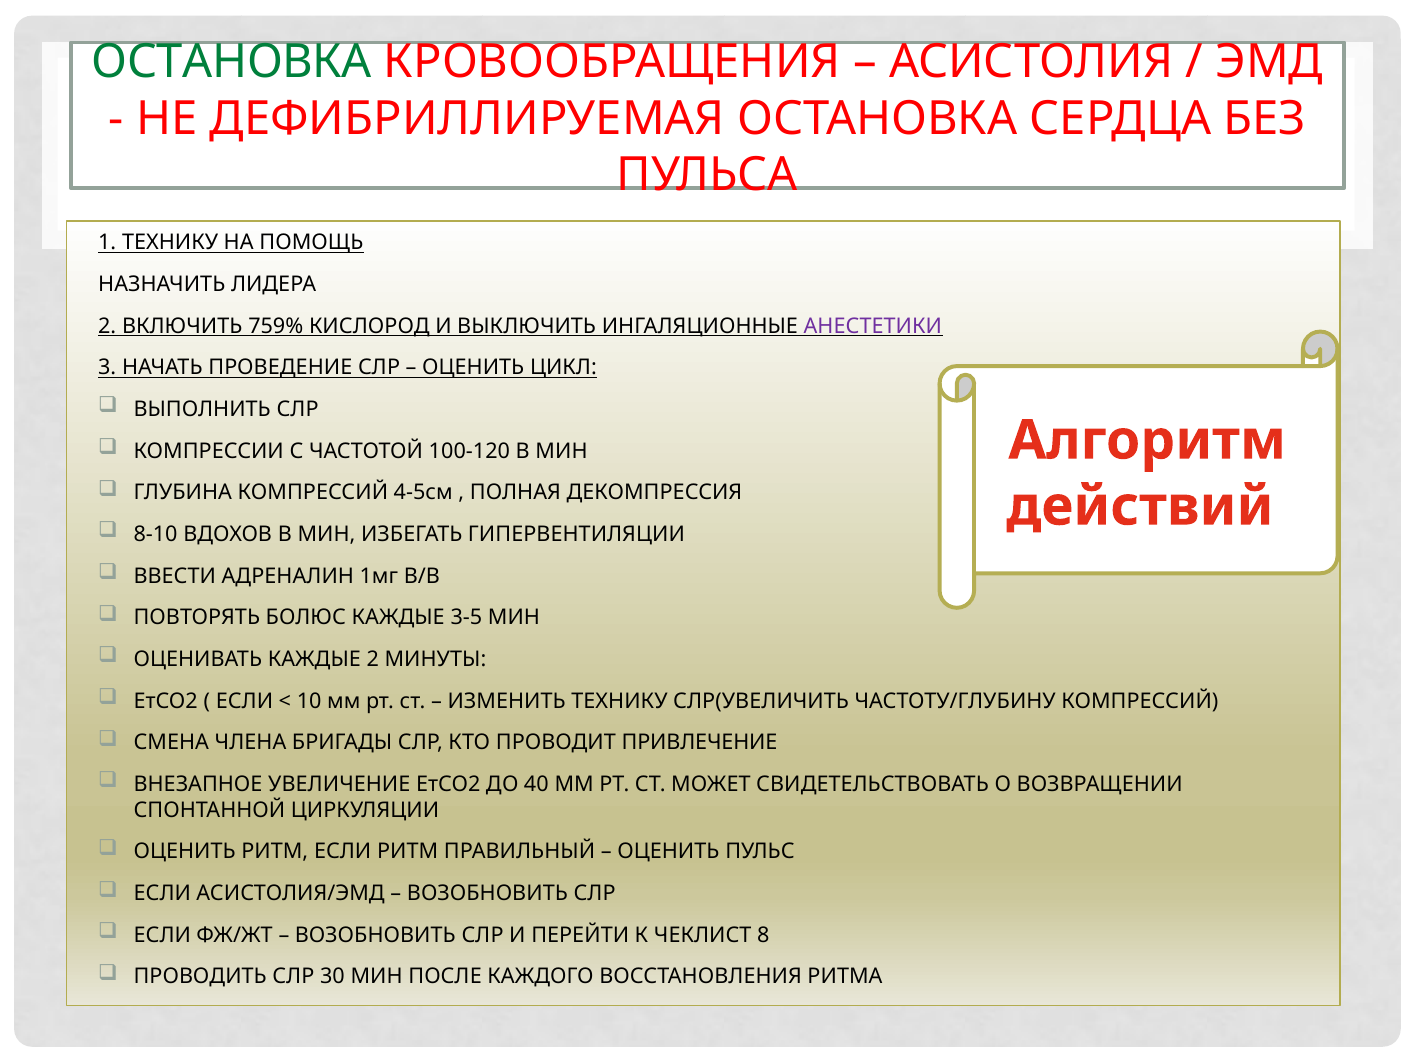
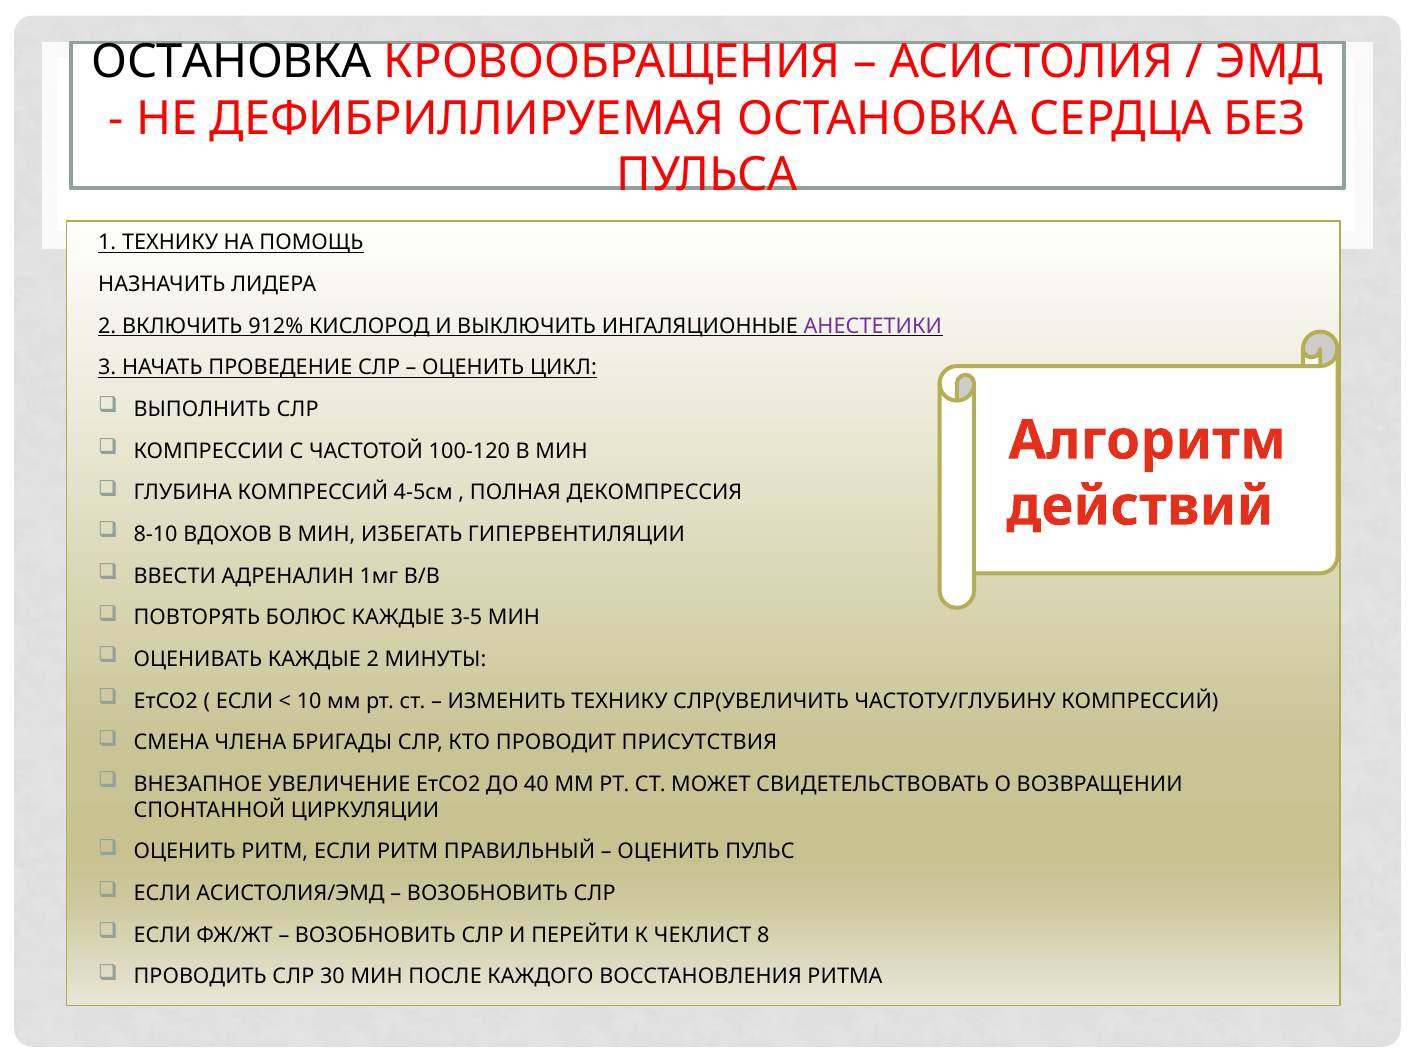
ОСТАНОВКА colour: green -> black (232, 62)
759%: 759% -> 912% (276, 326)
ПРИВЛЕЧЕНИЕ: ПРИВЛЕЧЕНИЕ -> ПРИСУТСТВИЯ (699, 743)
